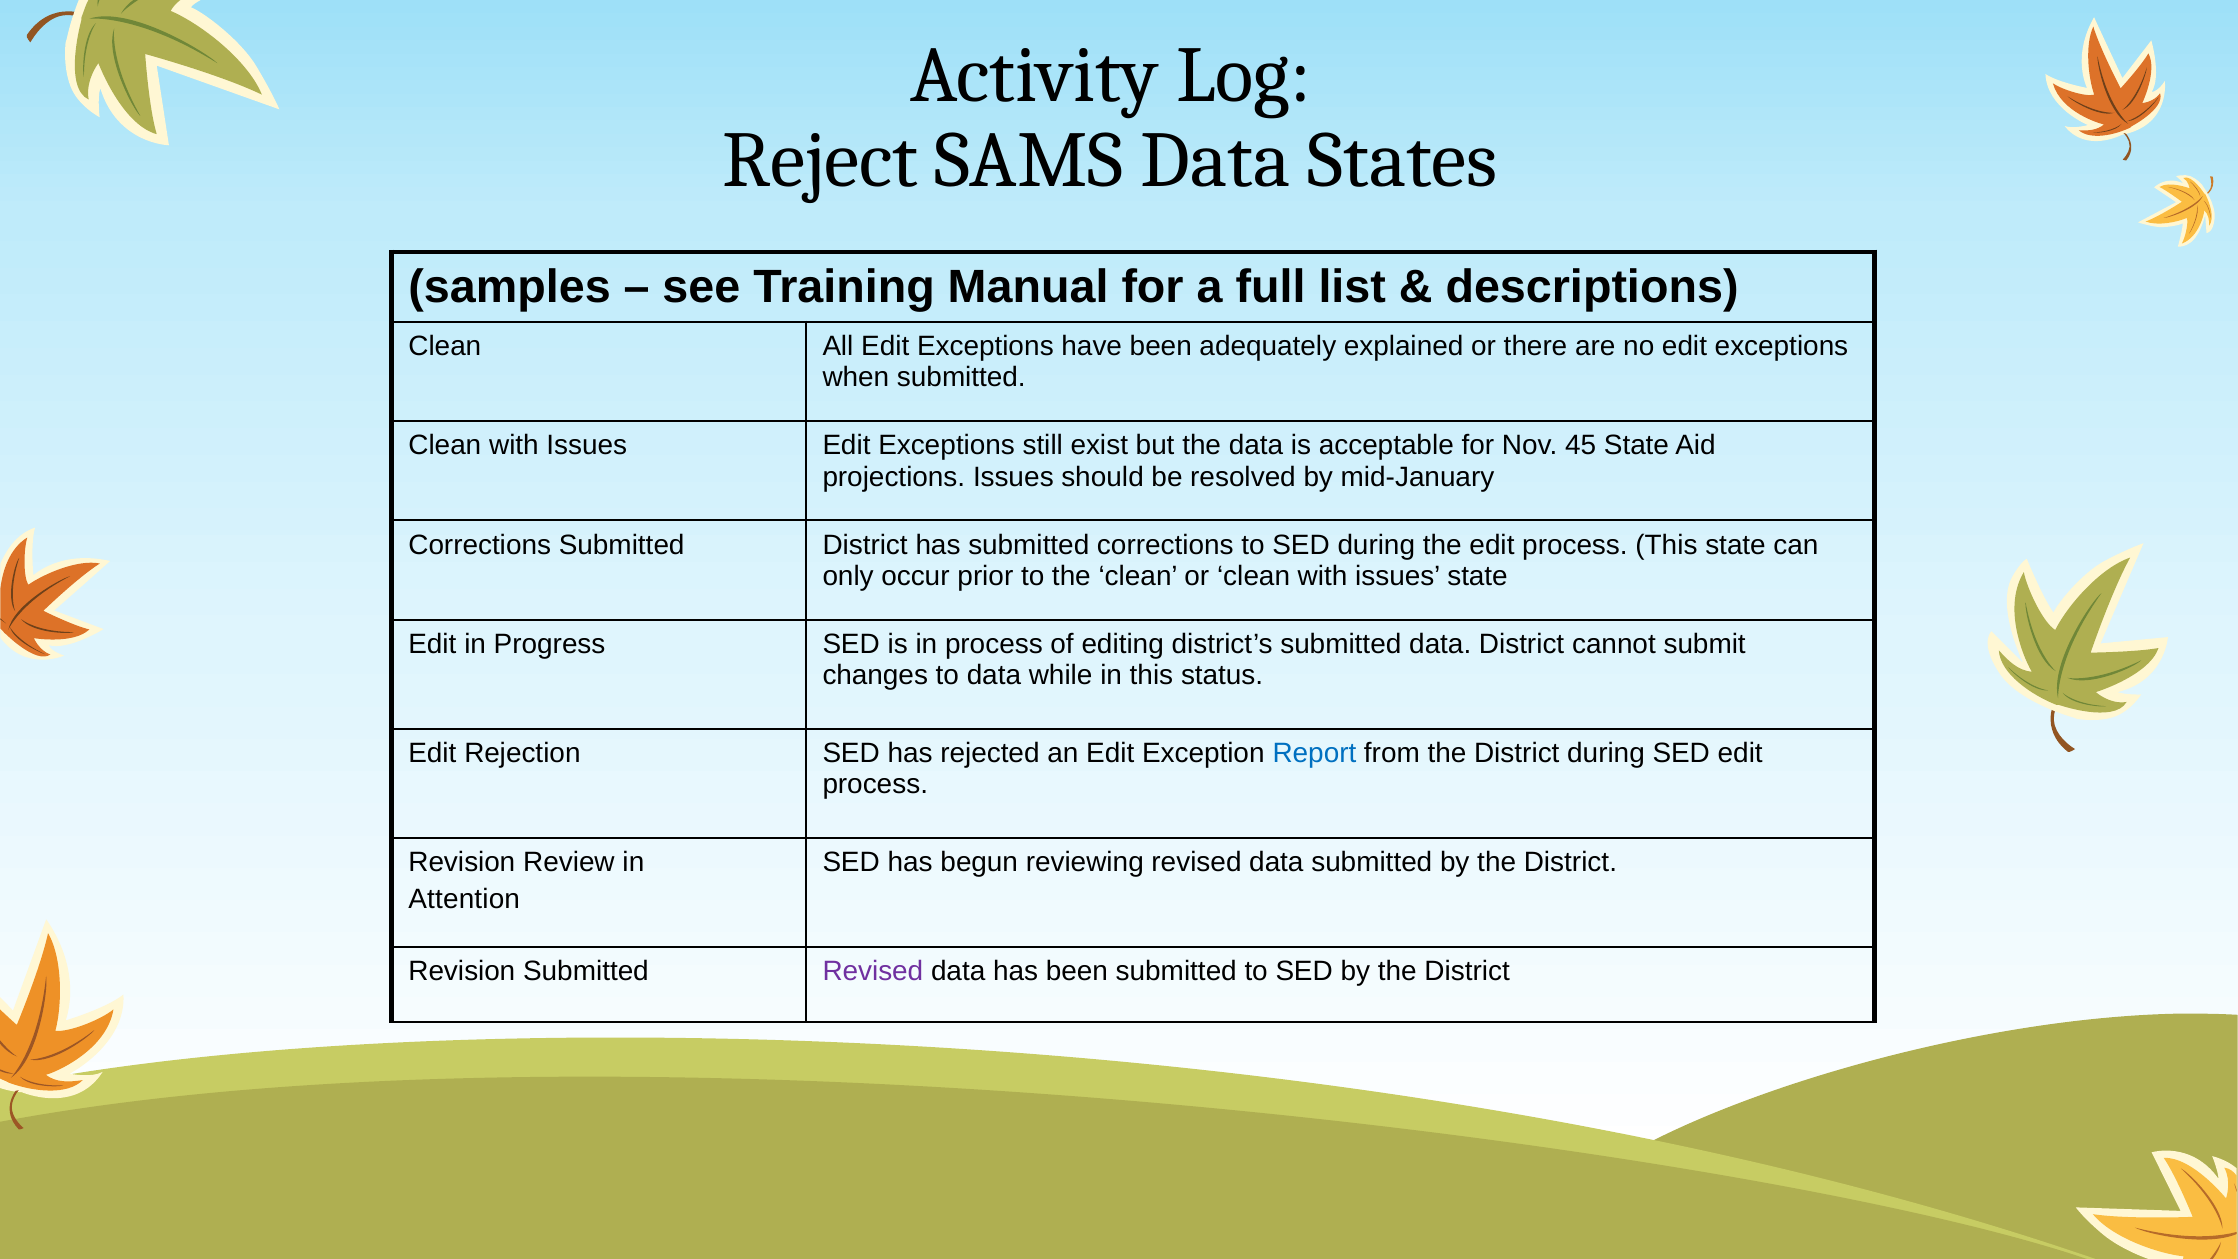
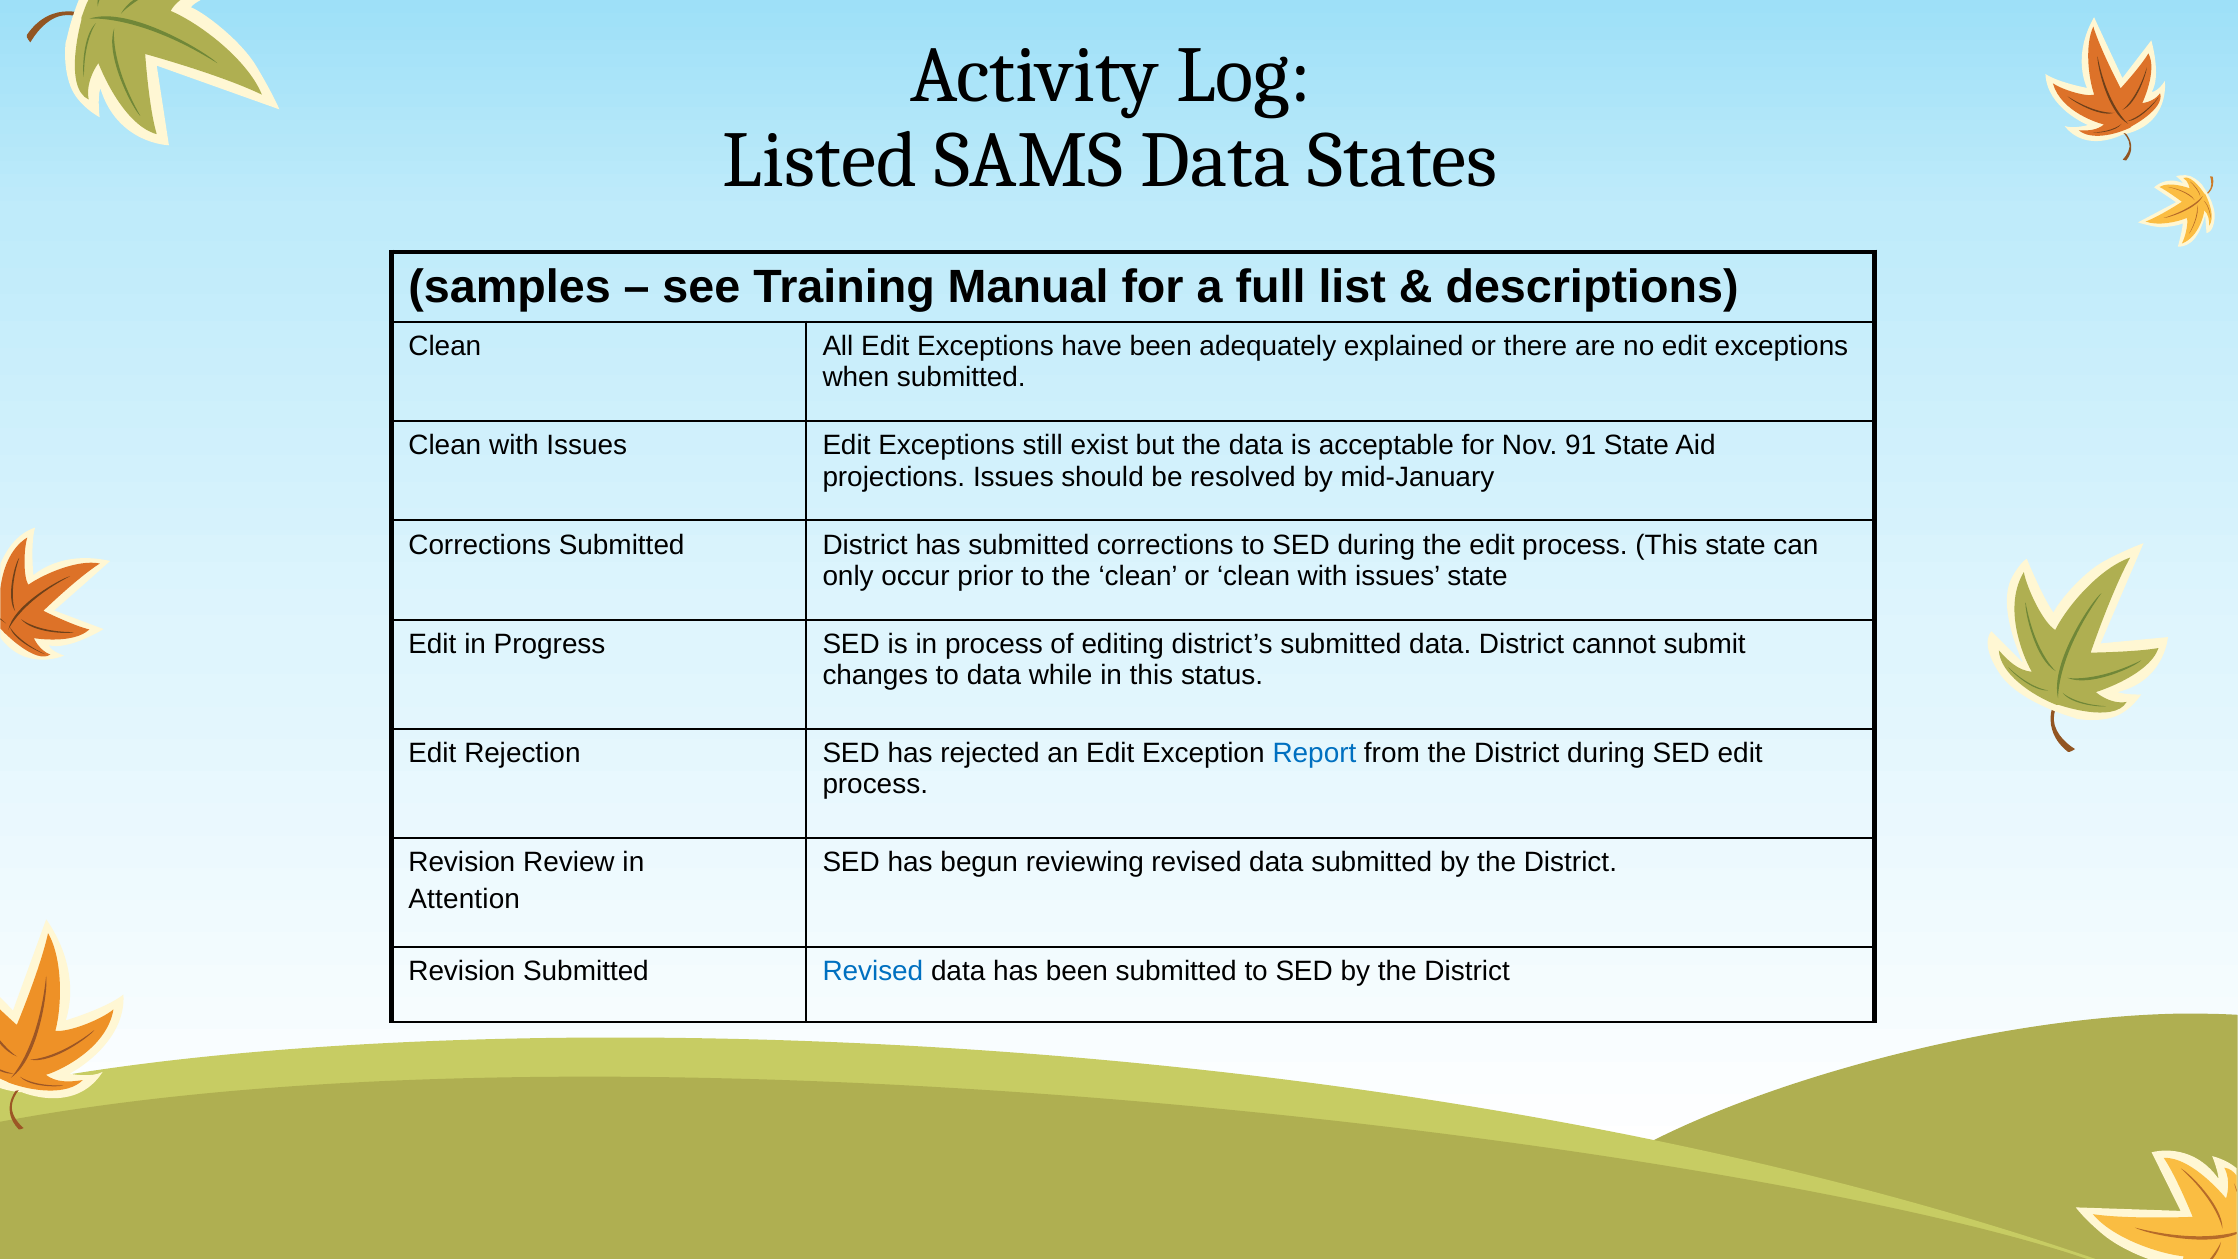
Reject: Reject -> Listed (820, 161)
45: 45 -> 91 (1581, 446)
Revised colour: purple -> blue (873, 971)
